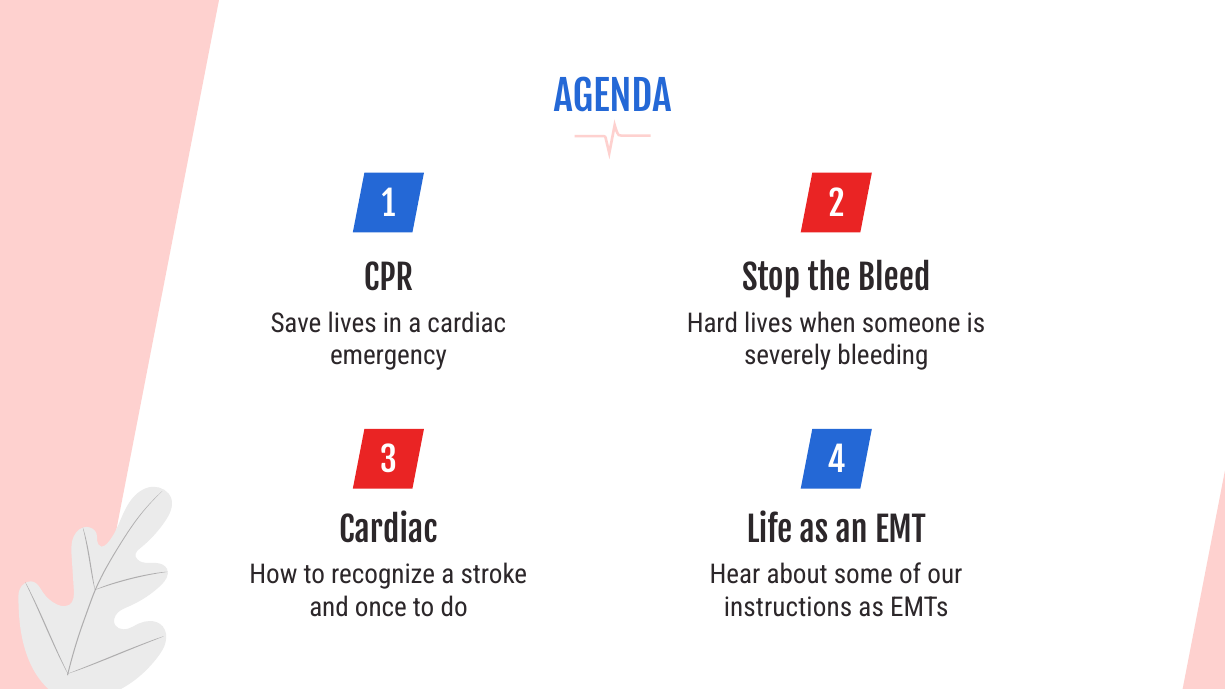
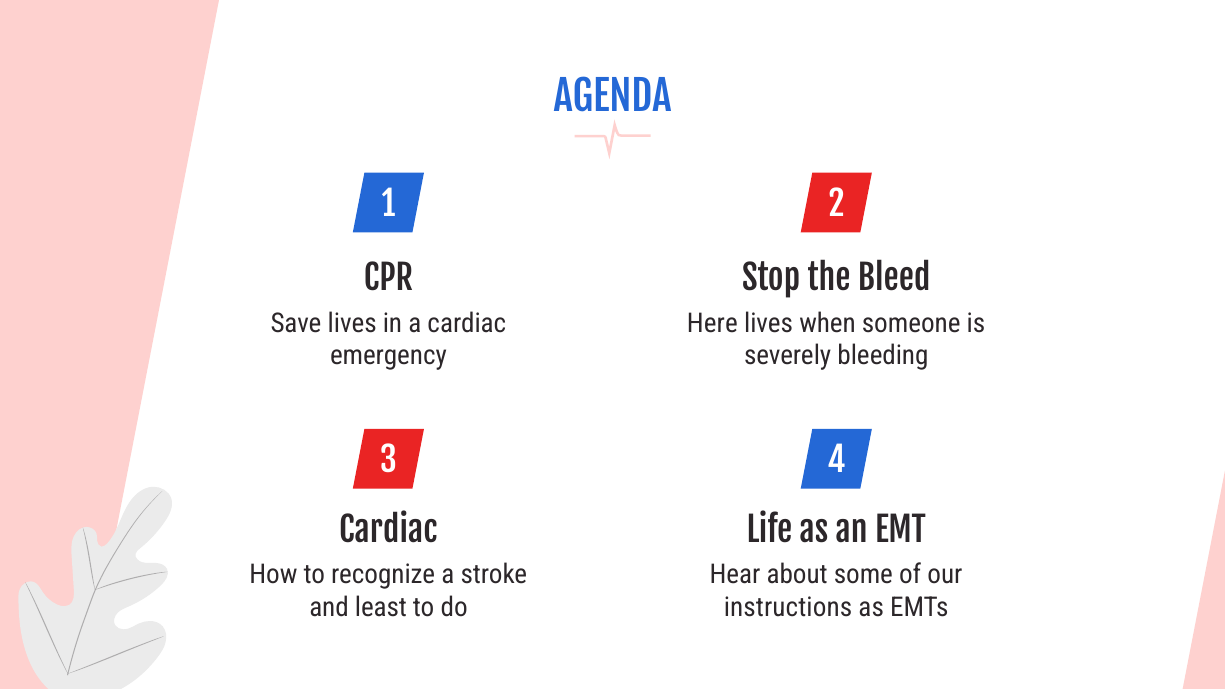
Hard: Hard -> Here (712, 323)
once: once -> least (381, 607)
